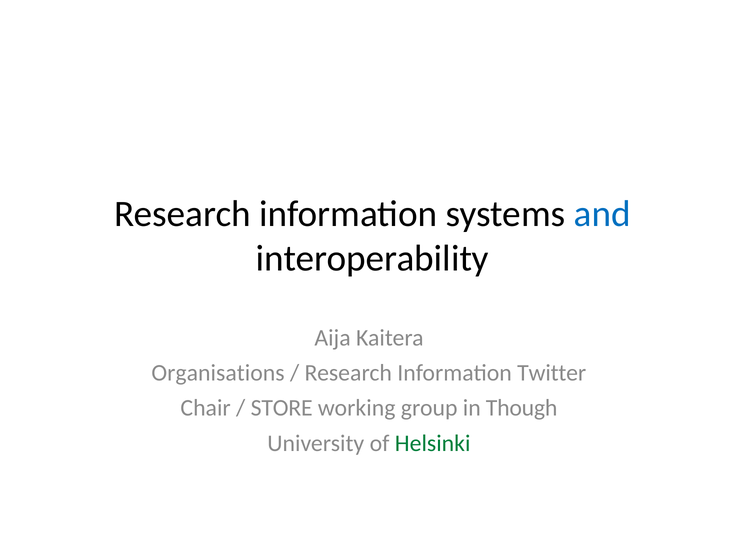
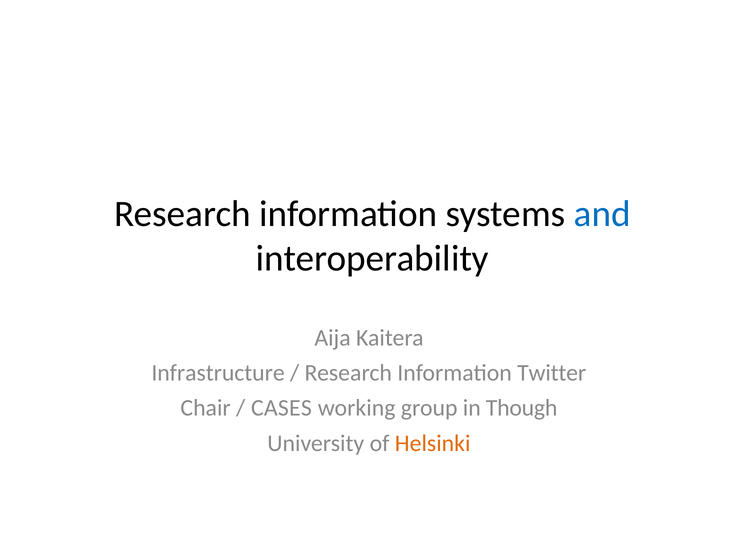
Organisations: Organisations -> Infrastructure (218, 373)
STORE: STORE -> CASES (281, 408)
Helsinki colour: green -> orange (433, 443)
